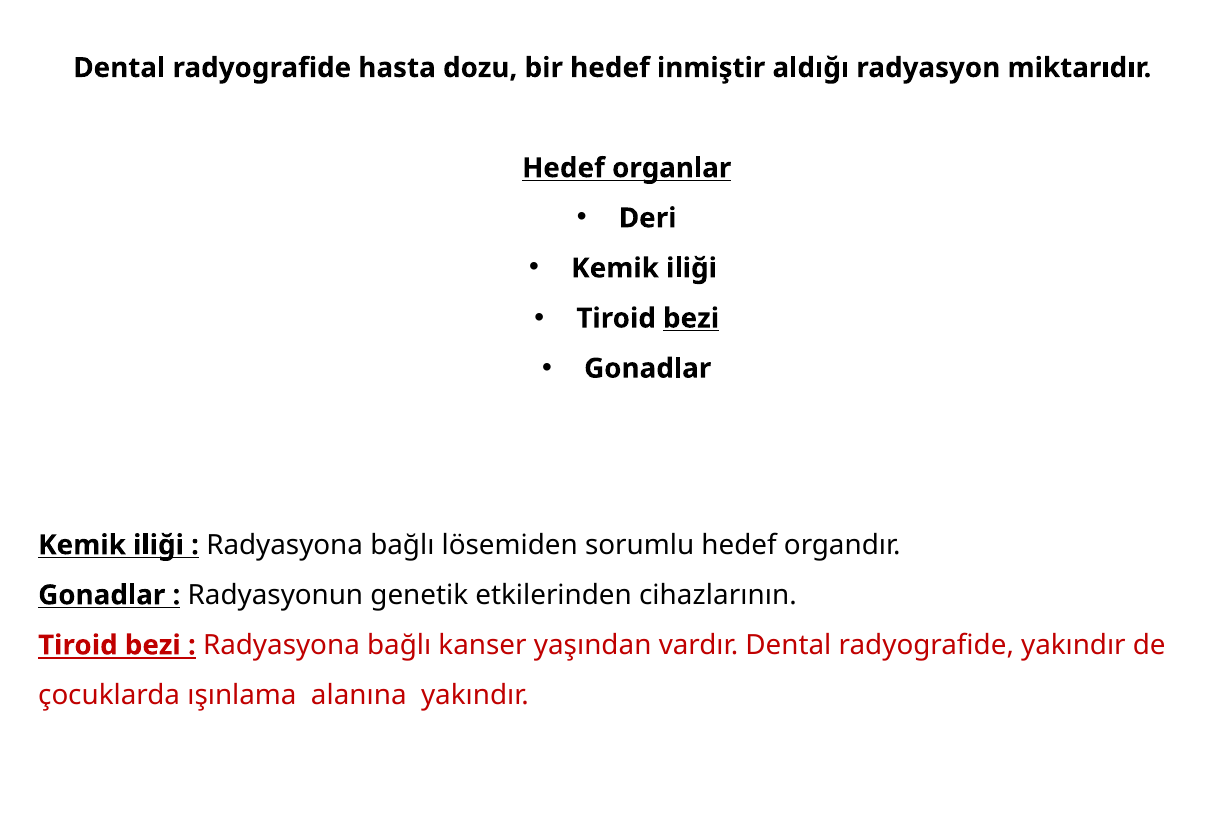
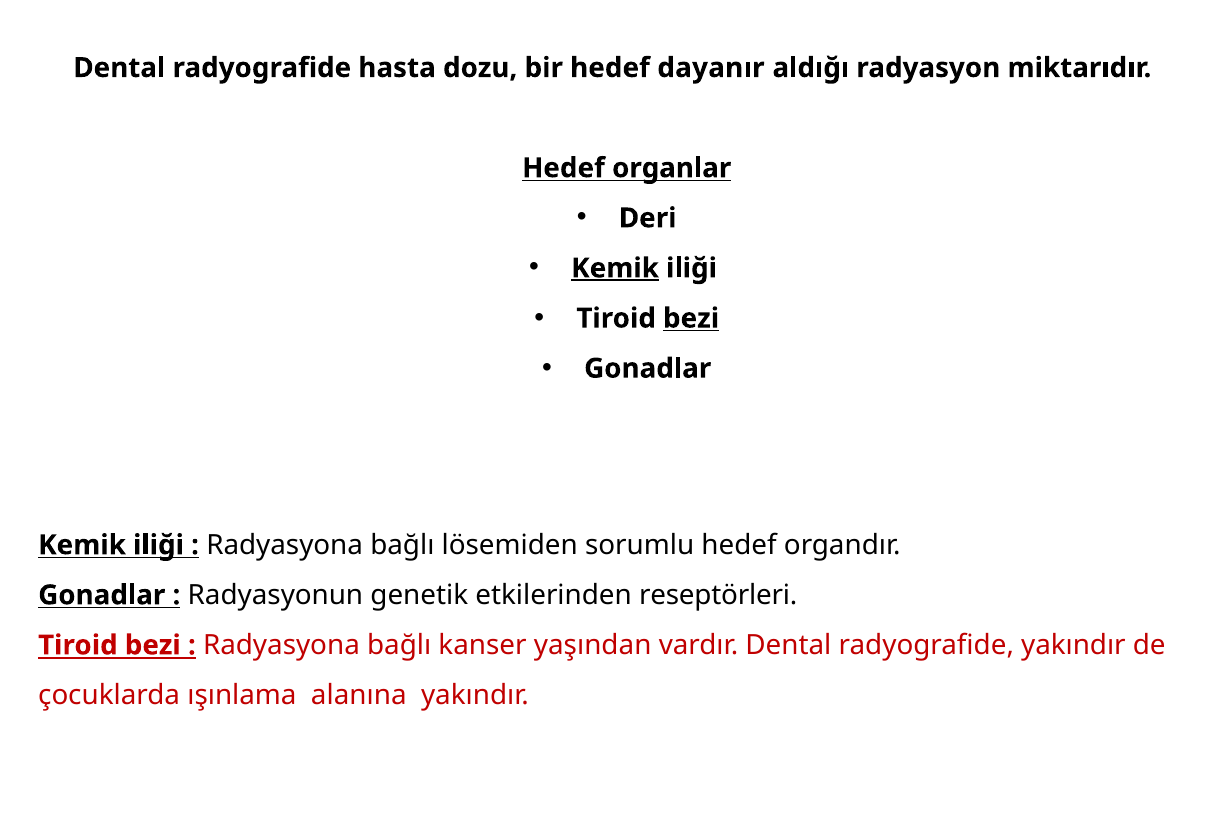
inmiştir: inmiştir -> dayanır (711, 68)
Kemik underline: none -> present (615, 268)
cihazlarının: cihazlarının -> reseptörleri (718, 595)
